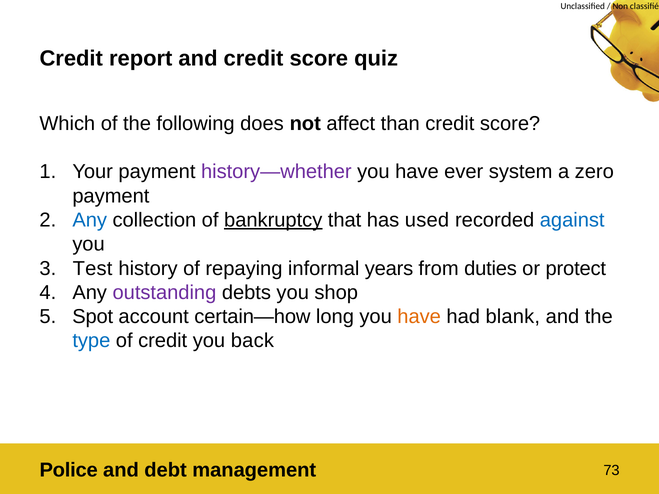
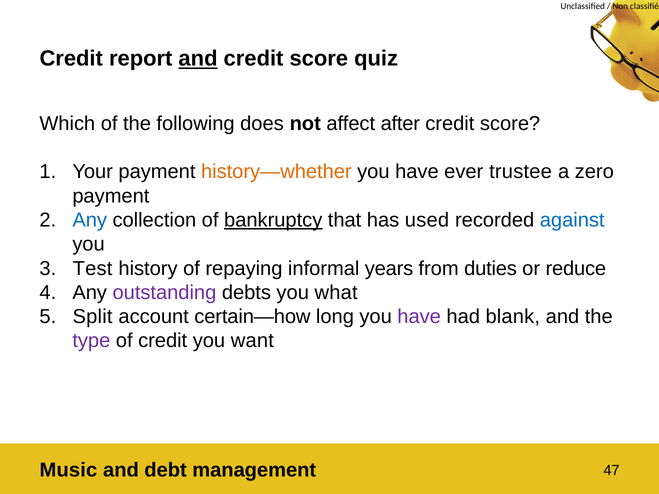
and underline: none -> present (198, 59)
than: than -> after (400, 124)
history—whether colour: purple -> orange (276, 172)
system: system -> trustee (521, 172)
protect: protect -> reduce (576, 269)
shop: shop -> what (336, 293)
Spot: Spot -> Split (93, 317)
have colour: orange -> purple (419, 317)
type colour: blue -> purple (91, 341)
back: back -> want (252, 341)
Police: Police -> Music (68, 470)
73: 73 -> 47 (612, 471)
